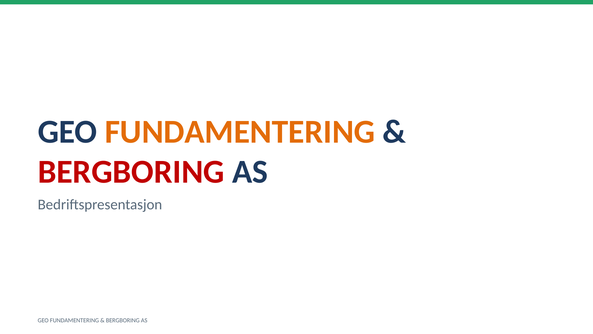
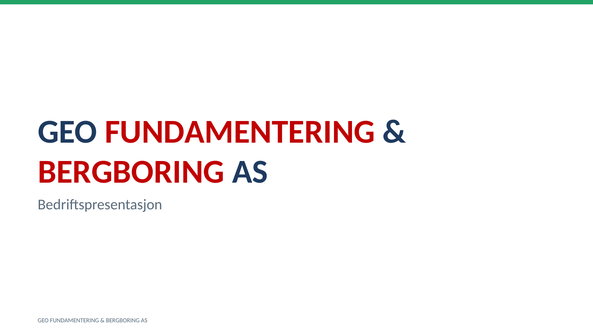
FUNDAMENTERING colour: orange -> red (240, 132)
